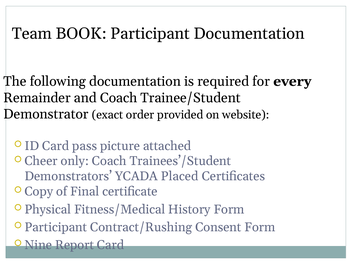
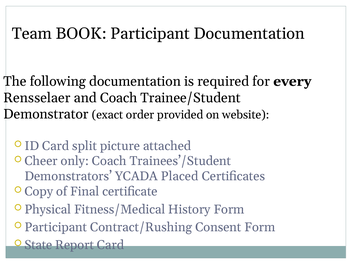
Remainder: Remainder -> Rensselaer (37, 98)
pass: pass -> split (85, 146)
Nine: Nine -> State (38, 245)
